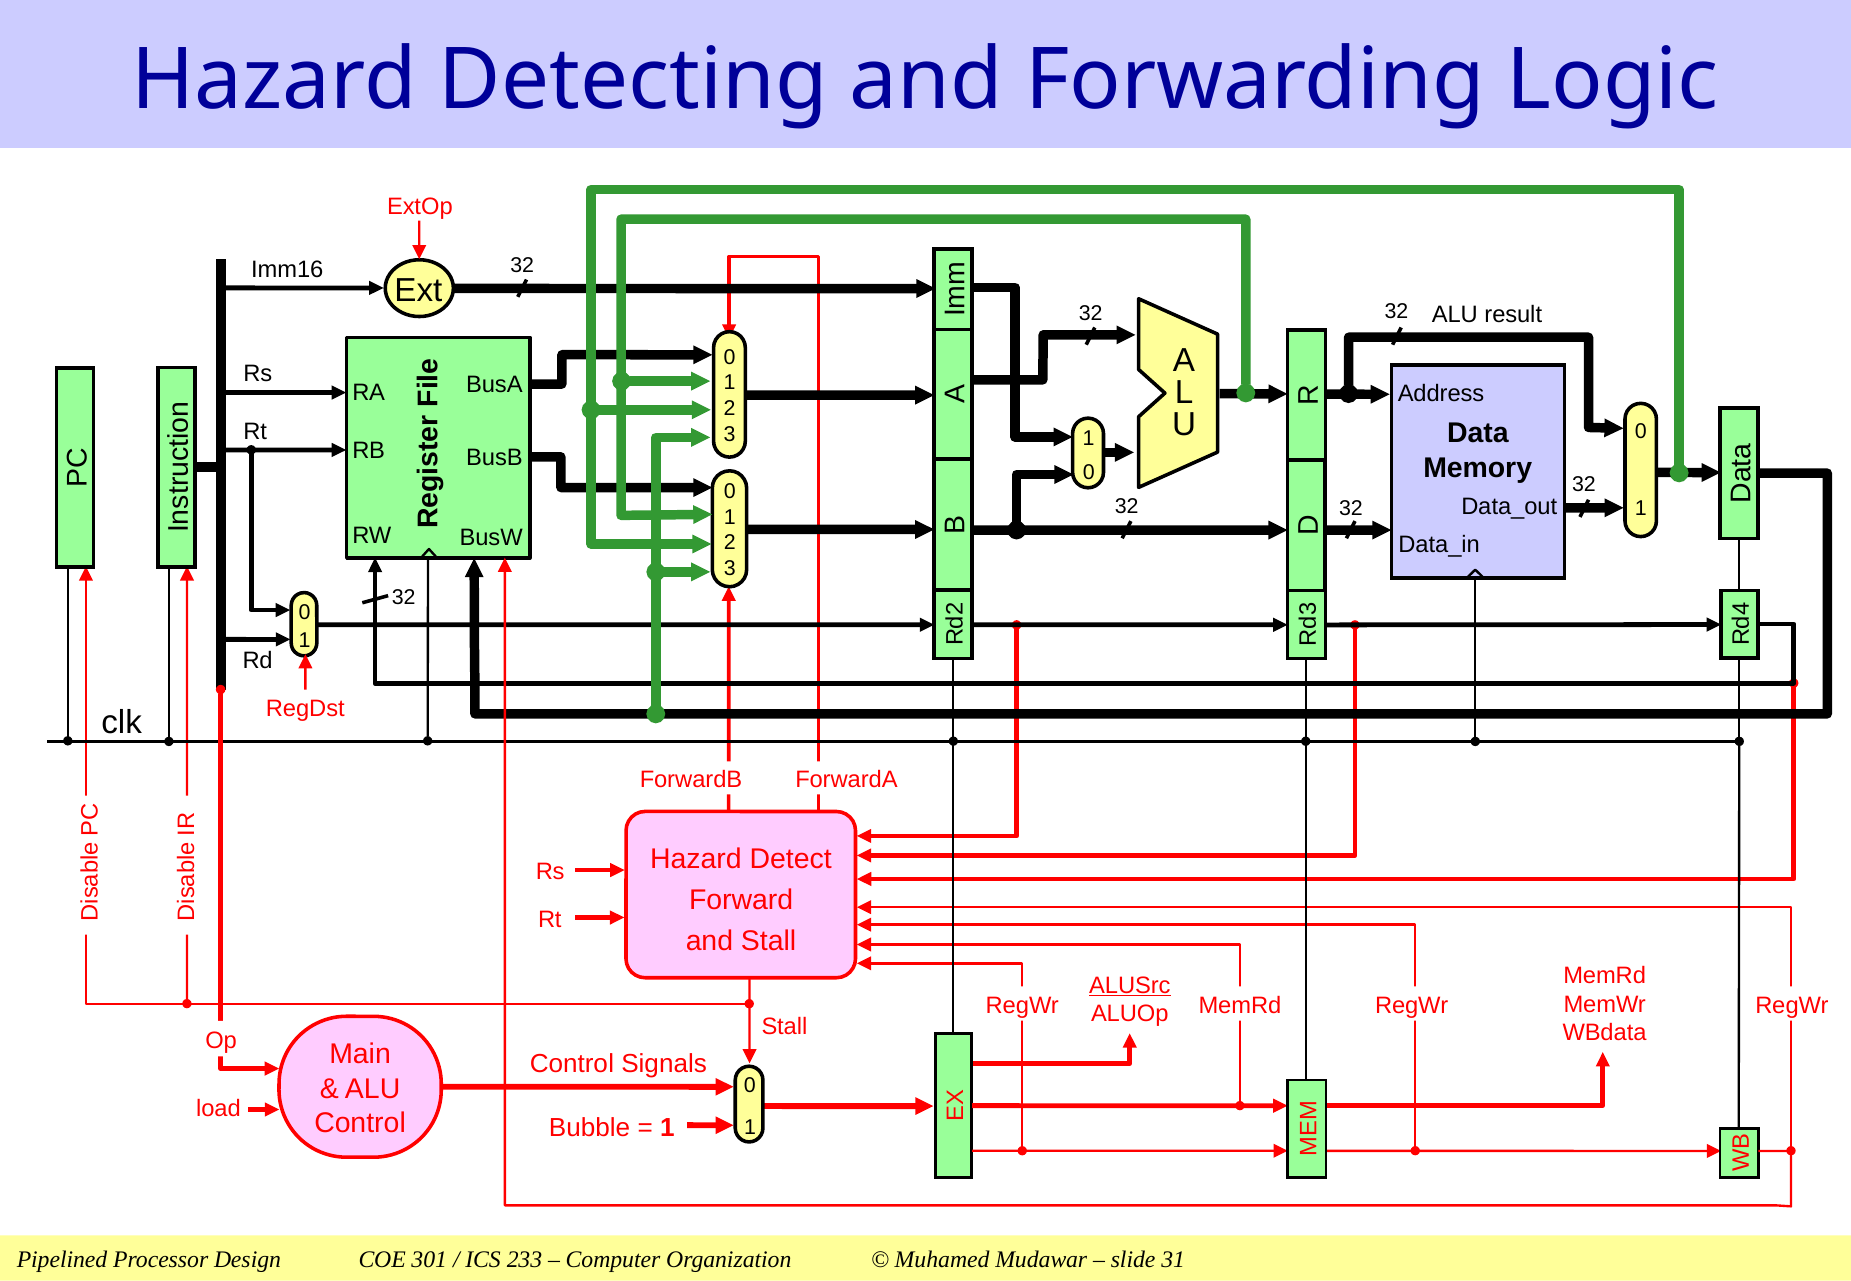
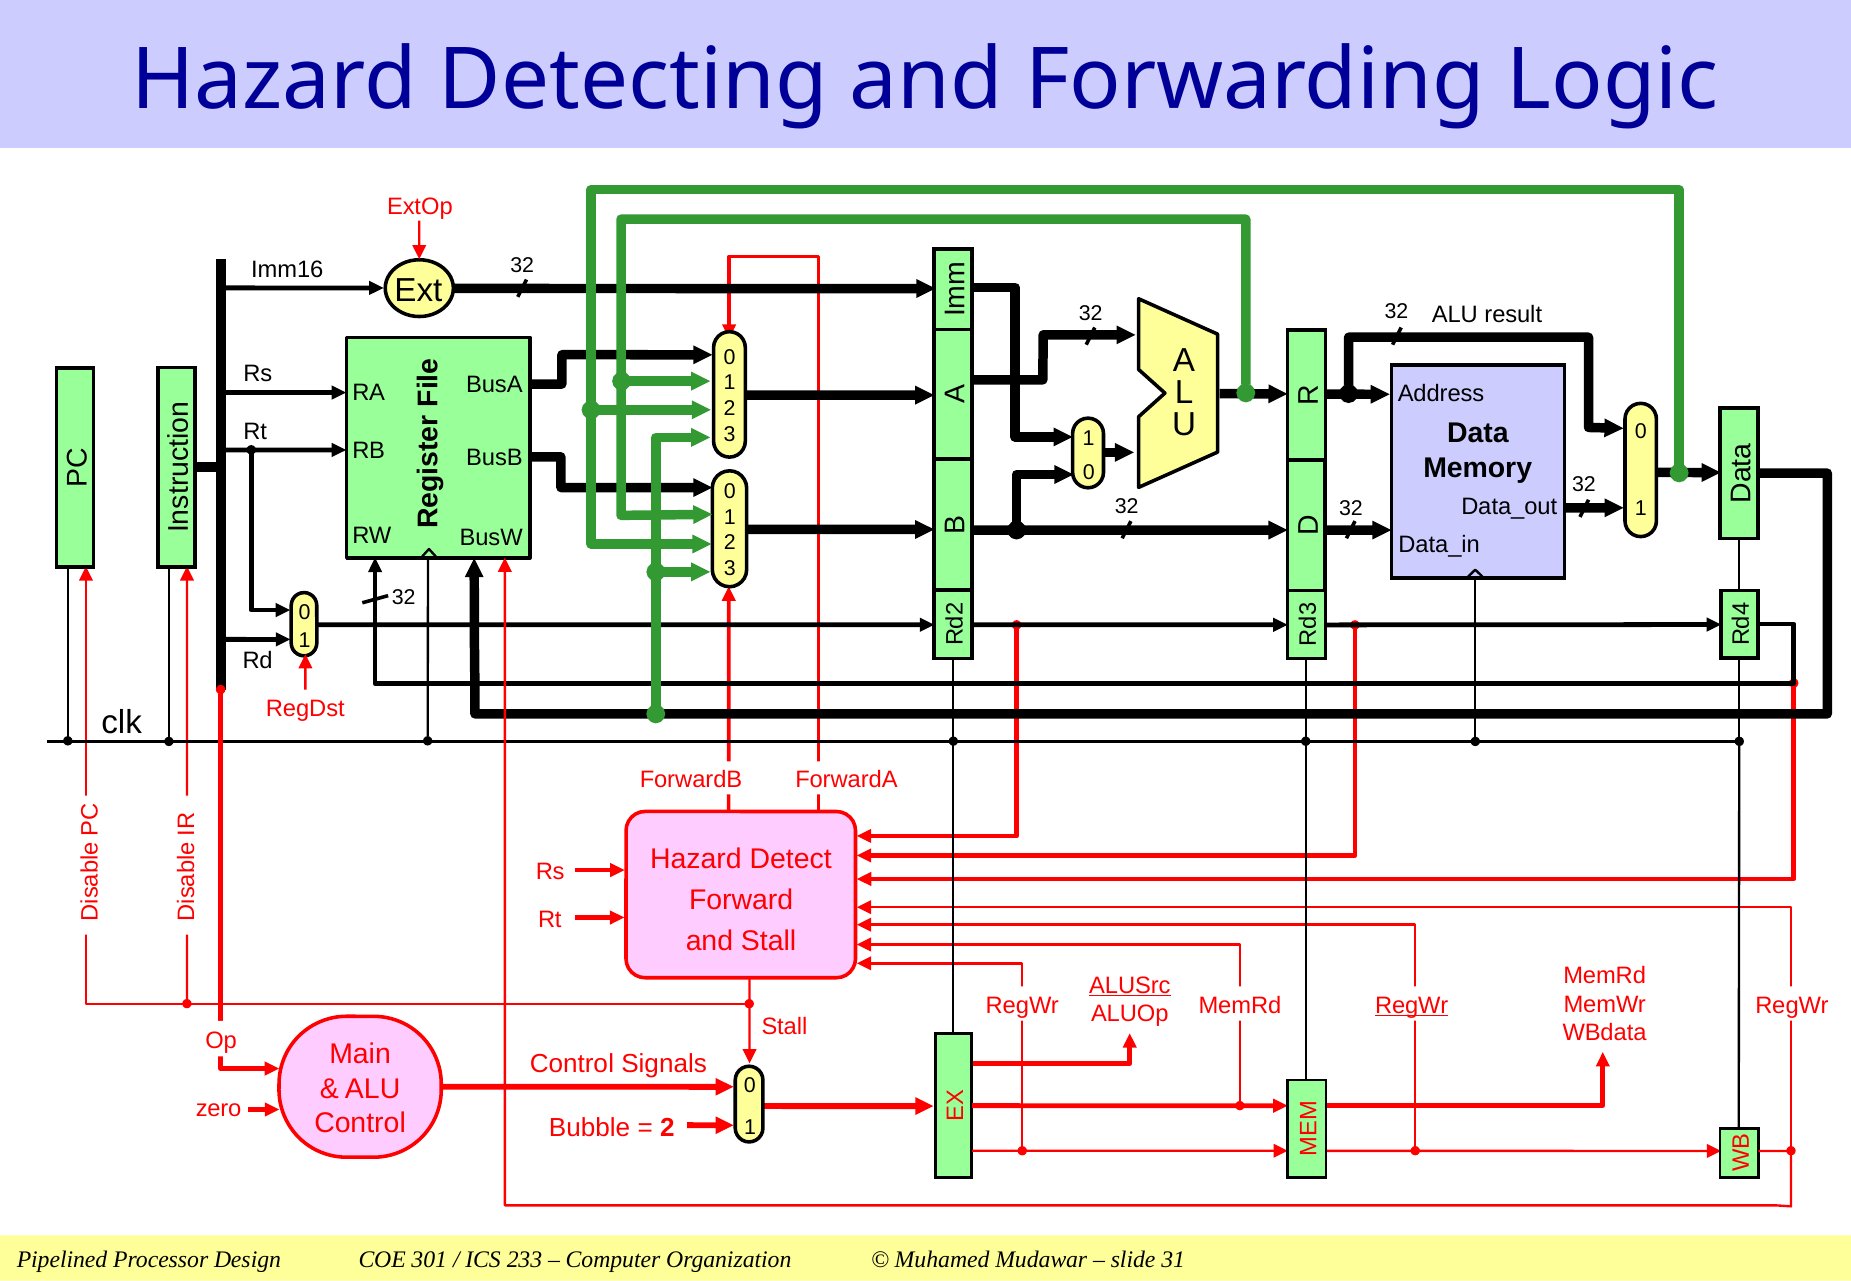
RegWr underline: none -> present (1412, 1006)
load: load -> zero (219, 1109)
1: 1 -> 2 (667, 1129)
